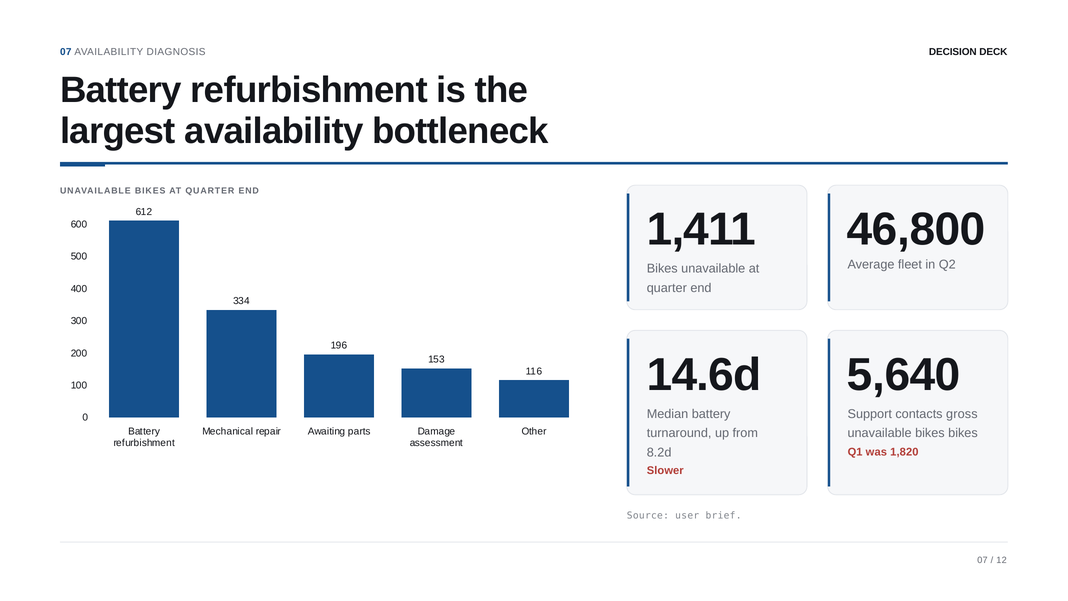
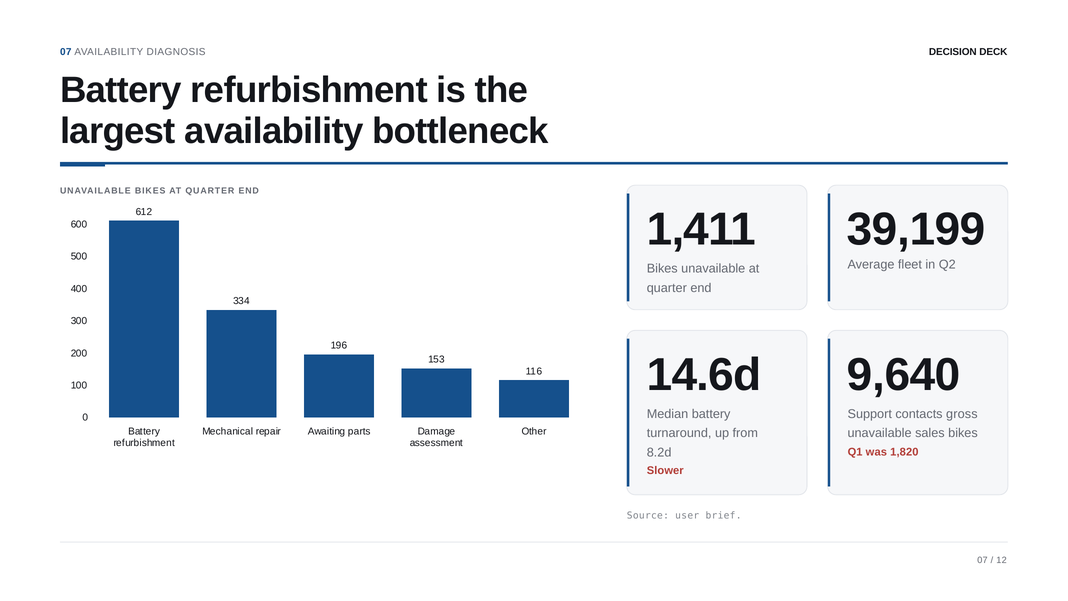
46,800: 46,800 -> 39,199 (916, 230)
5,640: 5,640 -> 9,640 (904, 375)
bikes: bikes -> sales (930, 433)
